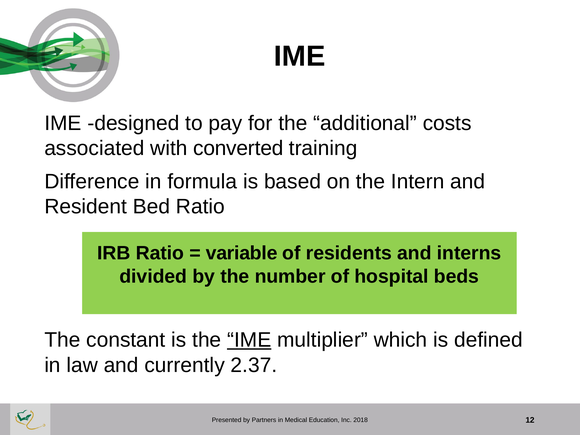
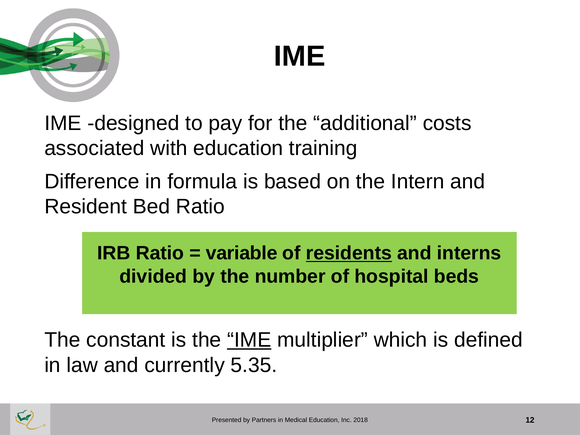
with converted: converted -> education (238, 148)
residents underline: none -> present (349, 253)
2.37: 2.37 -> 5.35 (254, 365)
